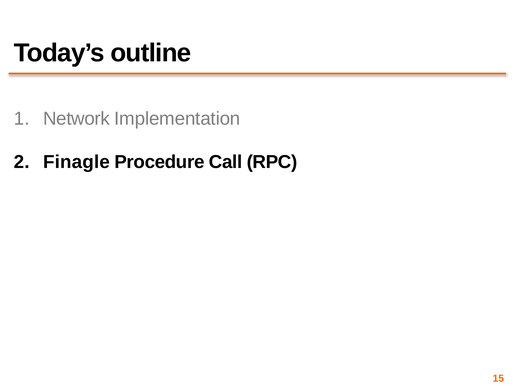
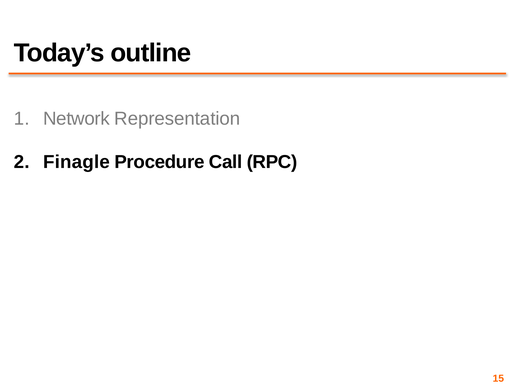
Implementation: Implementation -> Representation (177, 119)
